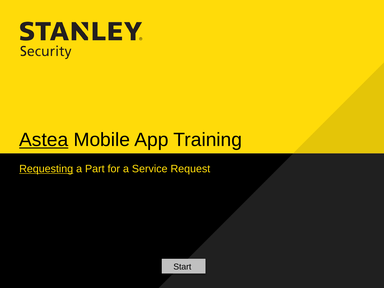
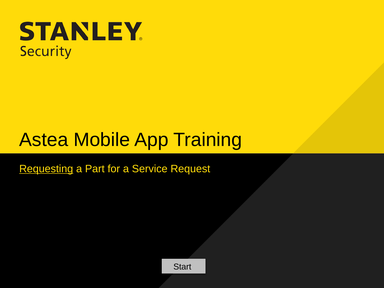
Astea underline: present -> none (44, 140)
